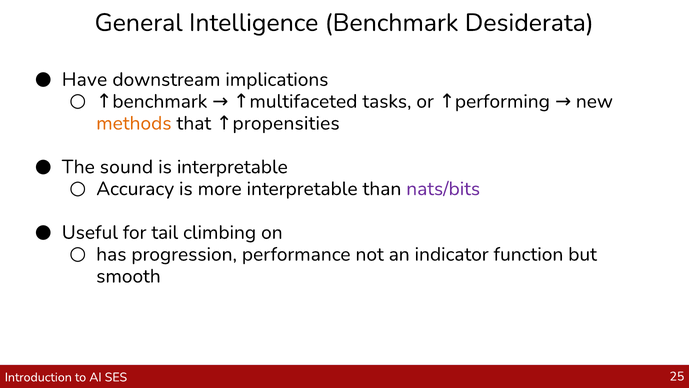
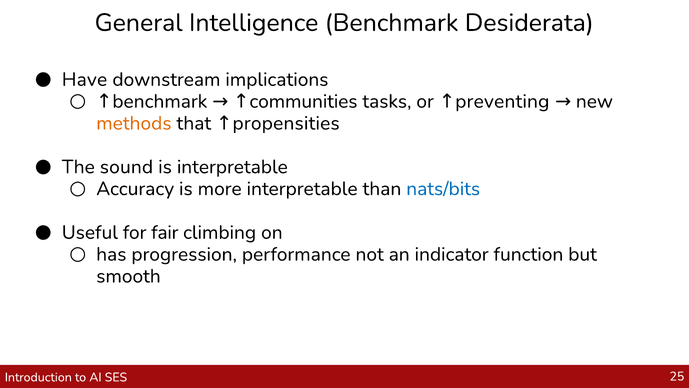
multifaceted: multifaceted -> communities (303, 101)
performing: performing -> preventing (502, 101)
nats/bits colour: purple -> blue (443, 189)
tail: tail -> fair (165, 232)
